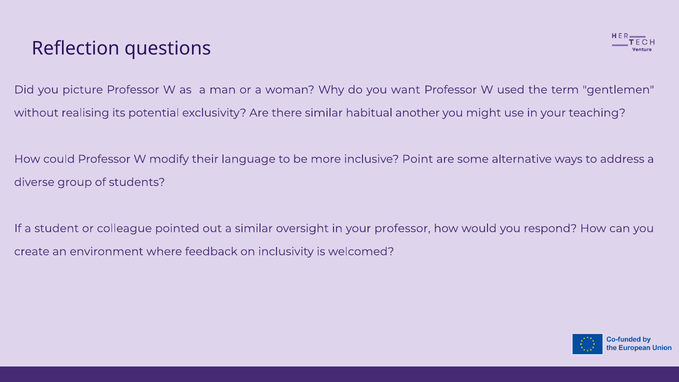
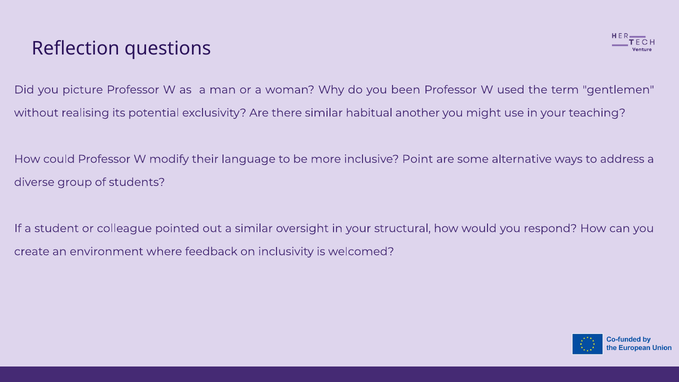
want: want -> been (406, 90)
your professor: professor -> structural (402, 228)
